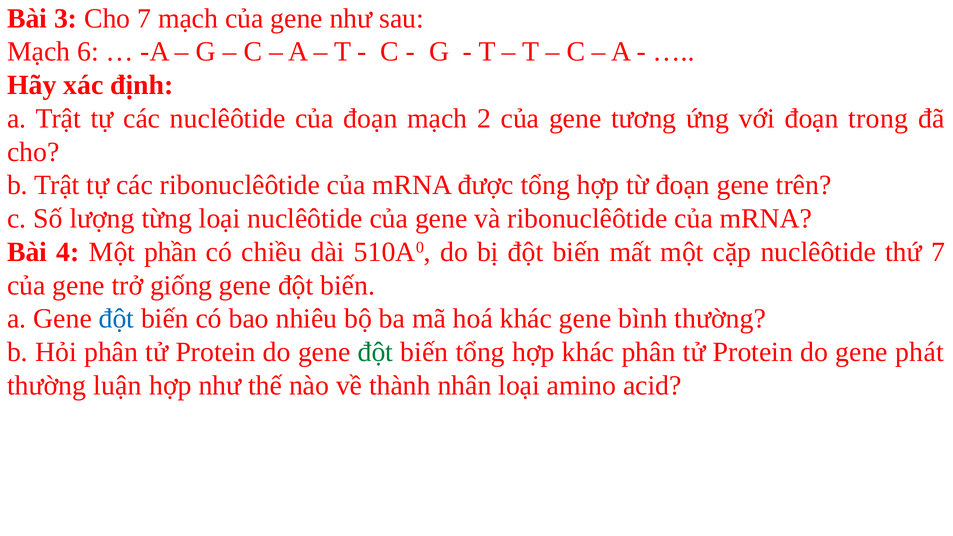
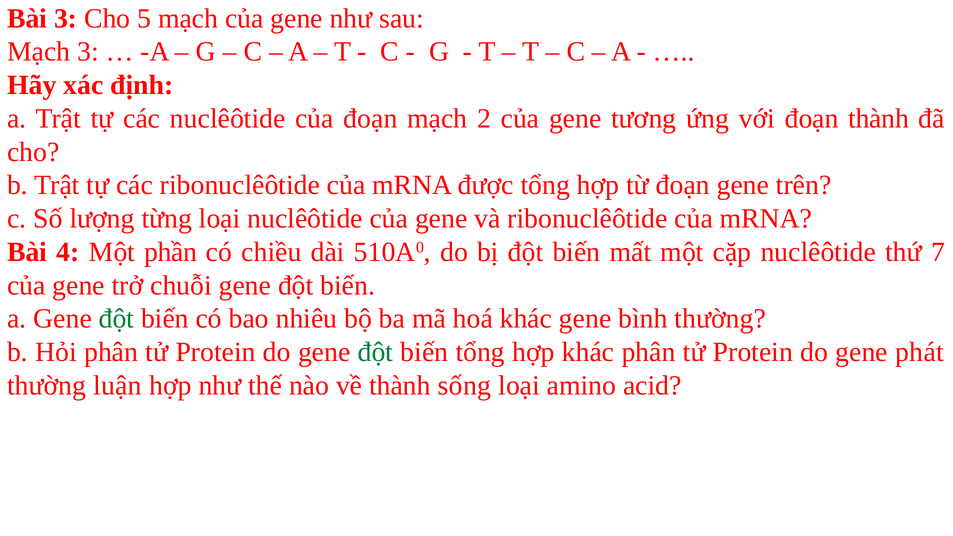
Cho 7: 7 -> 5 (144, 18)
Mạch 6: 6 -> 3 (88, 52)
đoạn trong: trong -> thành (879, 118)
giống: giống -> chuỗi (181, 285)
đột colour: blue -> green (116, 319)
nhân: nhân -> sống (464, 385)
